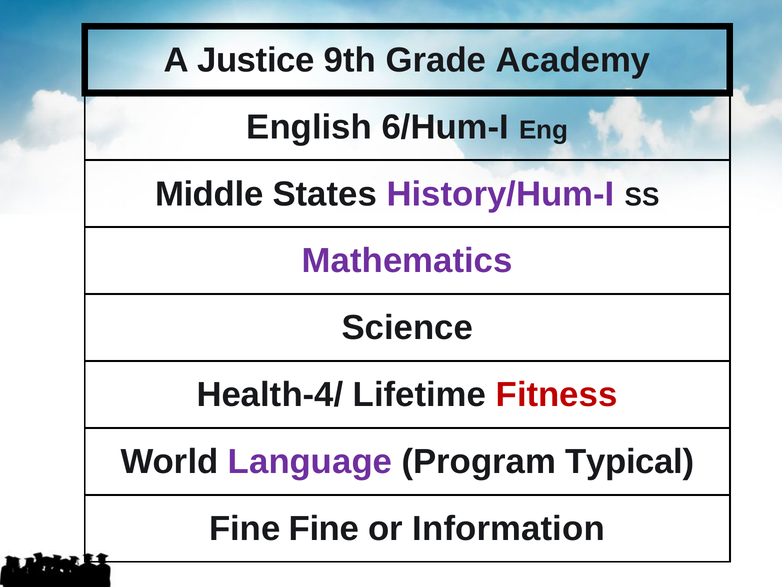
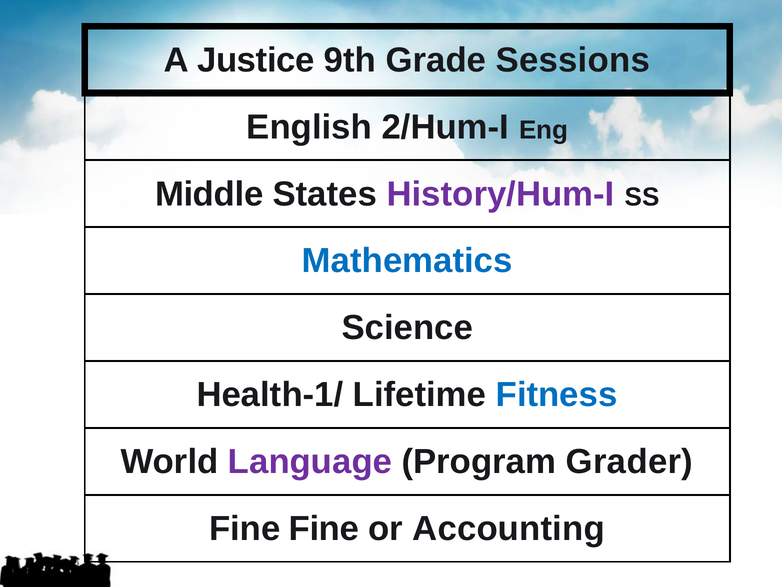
Academy: Academy -> Sessions (573, 60)
6/Hum-I: 6/Hum-I -> 2/Hum-I (445, 127)
Mathematics colour: purple -> blue (407, 261)
Health-4/: Health-4/ -> Health-1/ (270, 395)
Fitness colour: red -> blue (557, 395)
Typical: Typical -> Grader (629, 461)
Information: Information -> Accounting (509, 528)
